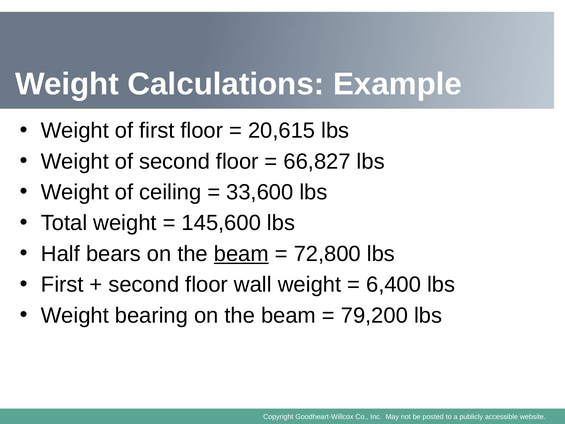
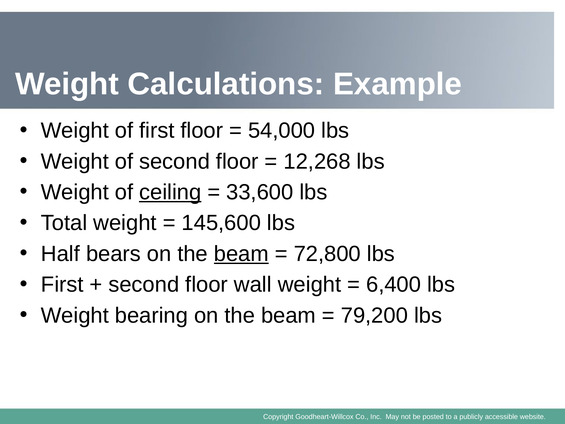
20,615: 20,615 -> 54,000 (282, 131)
66,827: 66,827 -> 12,268 (317, 161)
ceiling underline: none -> present (170, 192)
